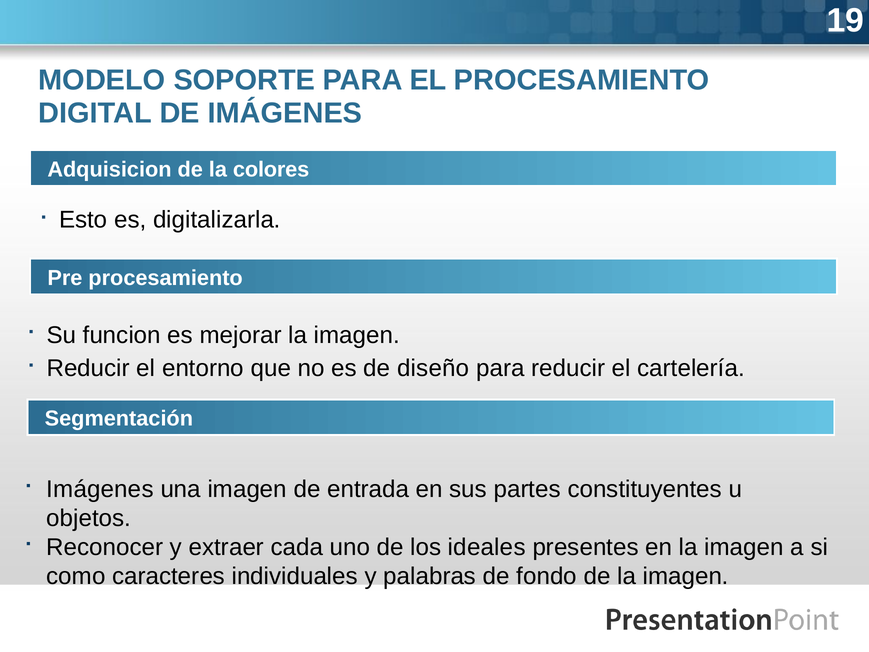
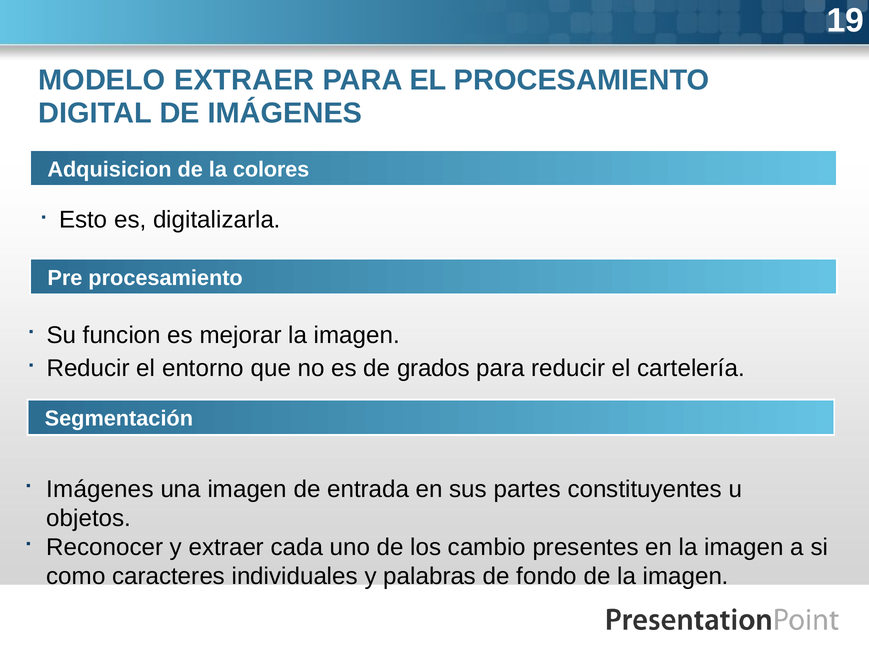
MODELO SOPORTE: SOPORTE -> EXTRAER (244, 80)
diseño: diseño -> grados (433, 368)
ideales: ideales -> cambio (487, 547)
